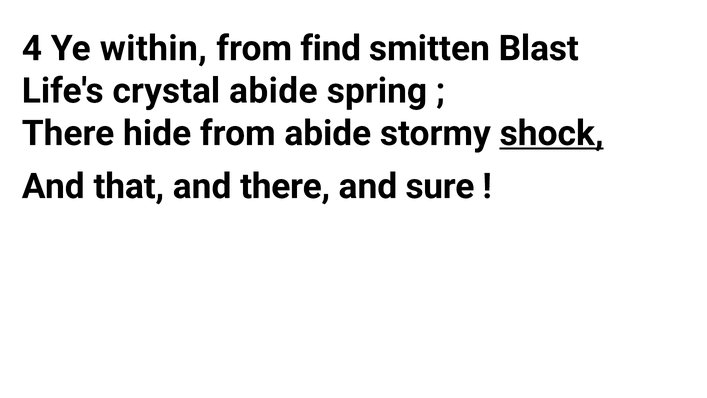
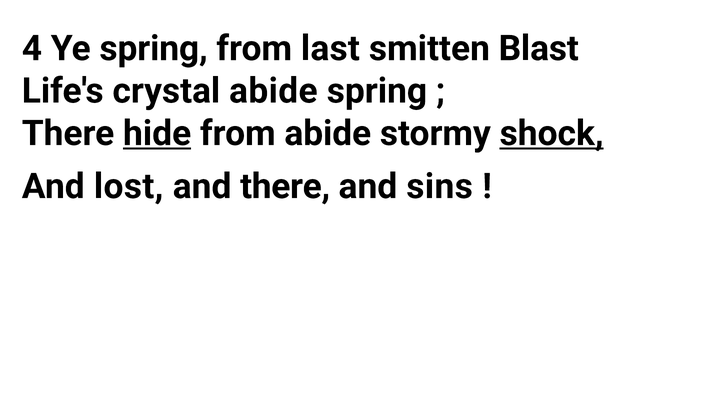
Ye within: within -> spring (154, 48)
find: find -> last (330, 48)
hide underline: none -> present (157, 133)
that: that -> lost (129, 186)
sure: sure -> sins (440, 186)
